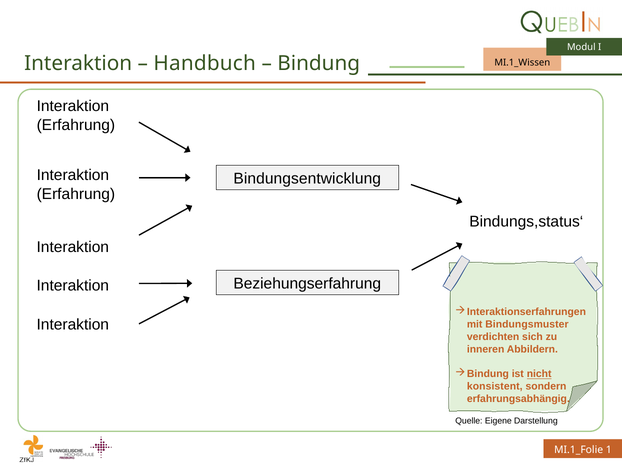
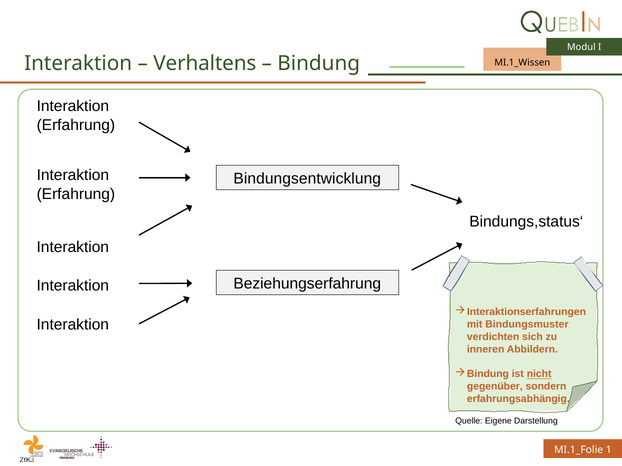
Handbuch: Handbuch -> Verhaltens (205, 64)
konsistent: konsistent -> gegenüber (495, 387)
